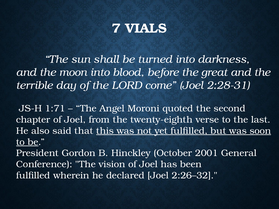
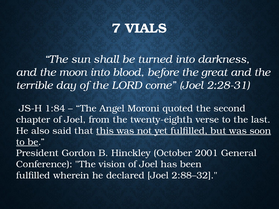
1:71: 1:71 -> 1:84 (55, 109)
2:26–32: 2:26–32 -> 2:88–32 (195, 176)
